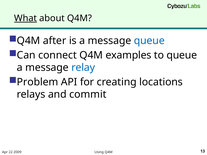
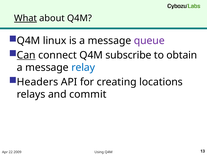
after: after -> linux (55, 41)
queue colour: blue -> purple (149, 41)
Can underline: none -> present (26, 55)
examples: examples -> subscribe (128, 55)
to queue: queue -> obtain (182, 55)
Problem: Problem -> Headers (37, 82)
